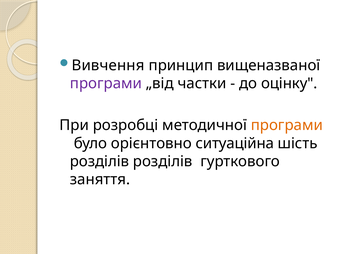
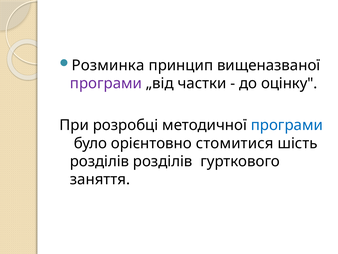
Вивчення: Вивчення -> Розминка (108, 65)
програми colour: orange -> blue (287, 125)
ситуаційна: ситуаційна -> стомитися (235, 143)
